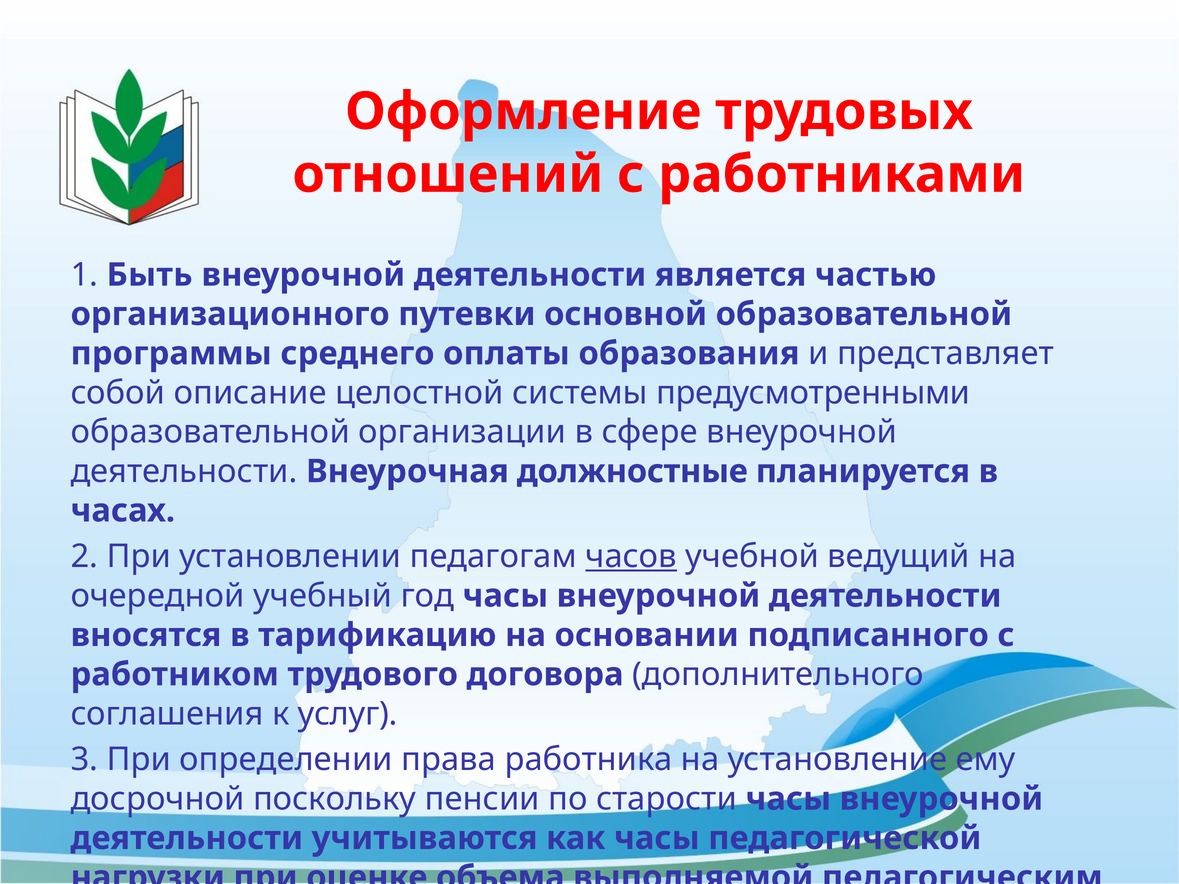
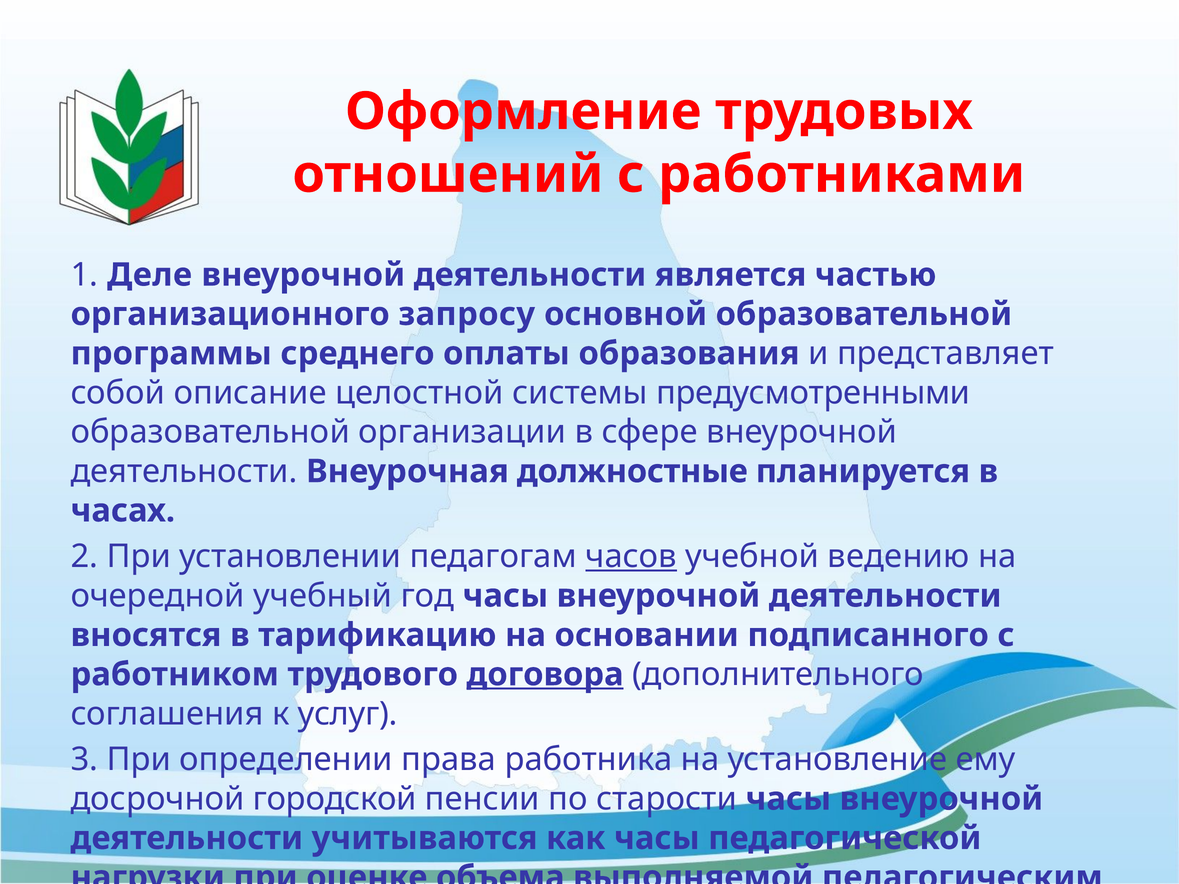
Быть: Быть -> Деле (150, 275)
путевки: путевки -> запросу (467, 314)
ведущий: ведущий -> ведению (898, 557)
договора underline: none -> present (545, 675)
поскольку: поскольку -> городской (335, 799)
